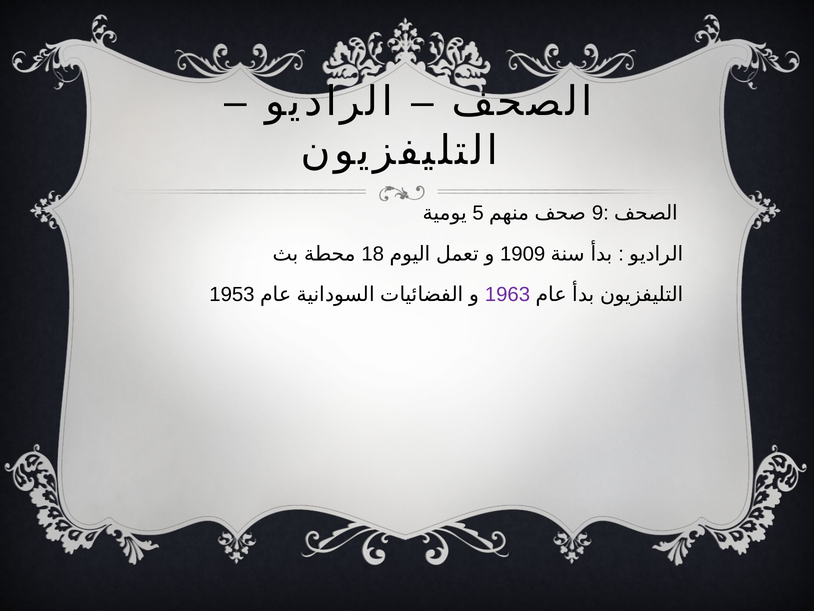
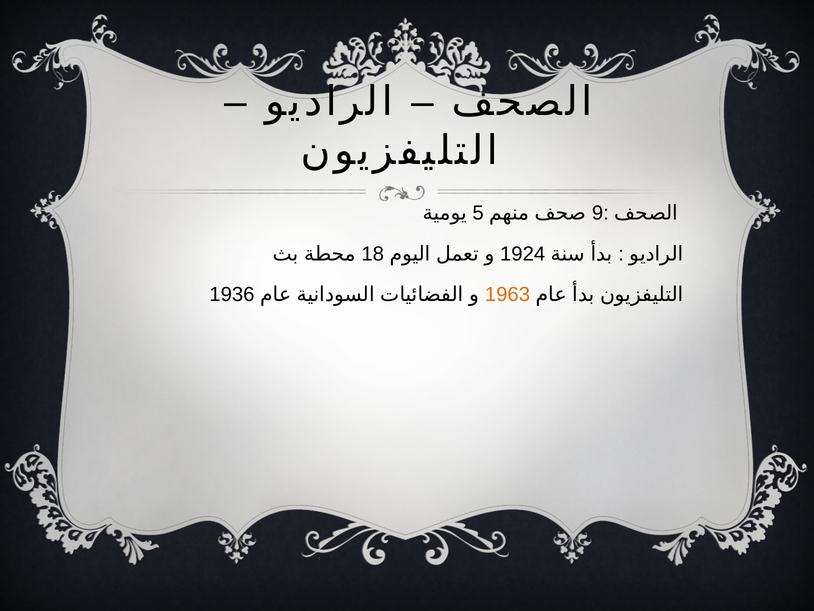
1909: 1909 -> 1924 (523, 254)
1953: 1953 -> 1936 (232, 294)
1963 colour: purple -> orange (507, 294)
